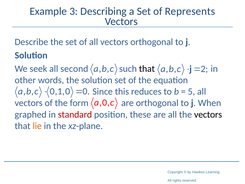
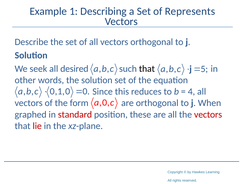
3: 3 -> 1 (74, 11)
second: second -> desired (74, 69)
2: 2 -> 5 (204, 69)
5: 5 -> 4 (191, 91)
vectors colour: black -> red (208, 114)
lie colour: orange -> red (37, 126)
